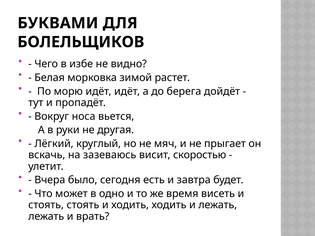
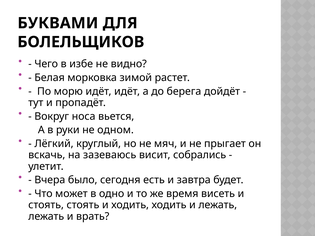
другая: другая -> одном (116, 130)
скоростью: скоростью -> собрались (200, 155)
